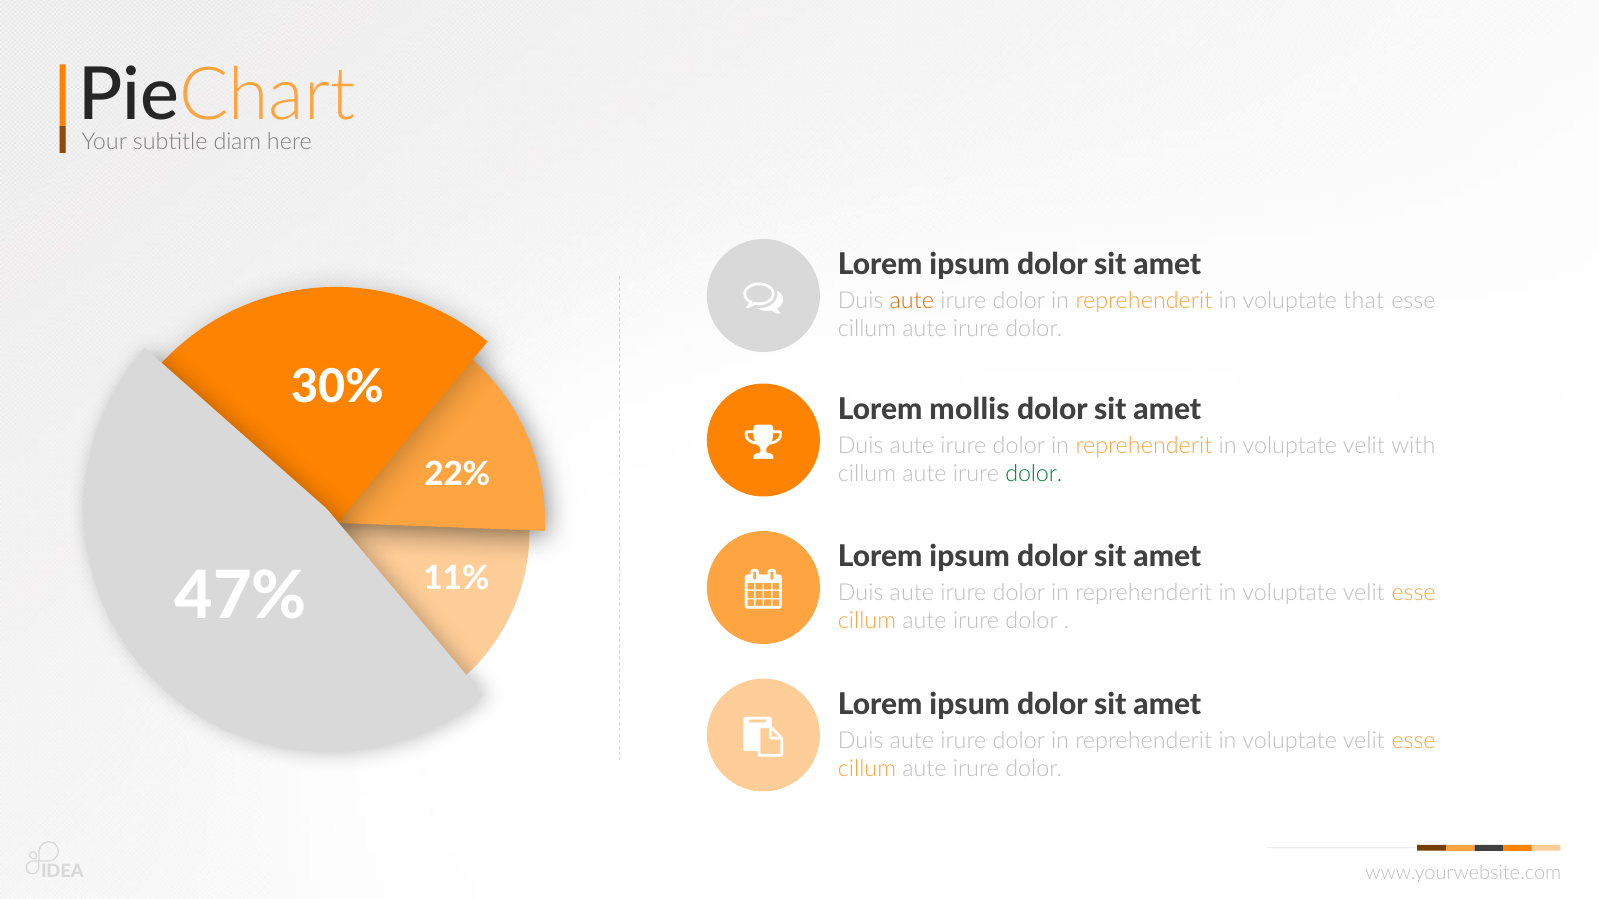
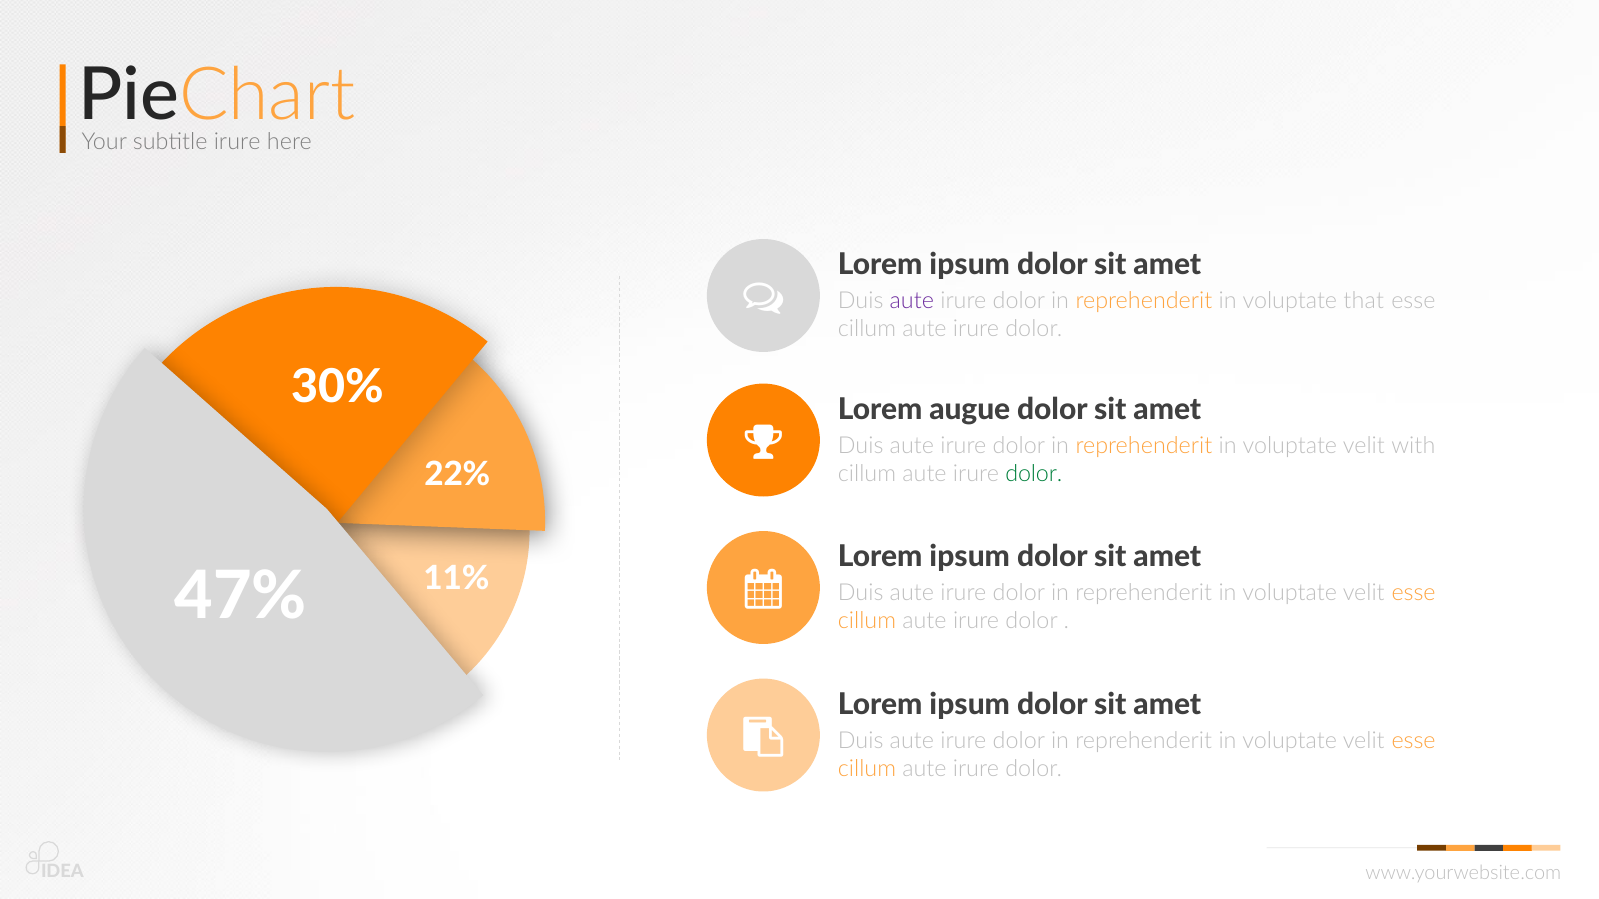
subtitle diam: diam -> irure (237, 142)
aute colour: orange -> purple (912, 301)
mollis: mollis -> augue (970, 409)
